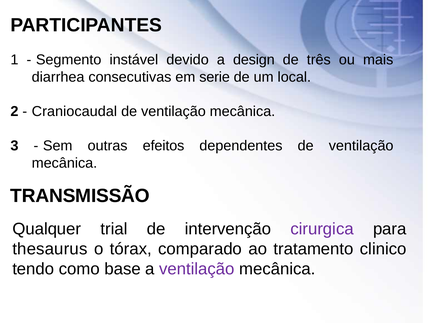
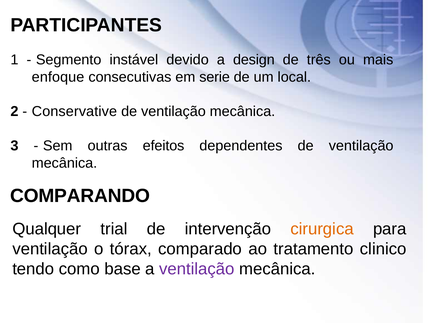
diarrhea: diarrhea -> enfoque (58, 77)
Craniocaudal: Craniocaudal -> Conservative (74, 111)
TRANSMISSÃO: TRANSMISSÃO -> COMPARANDO (80, 196)
cirurgica colour: purple -> orange (322, 229)
thesaurus: thesaurus -> ventilação (50, 249)
